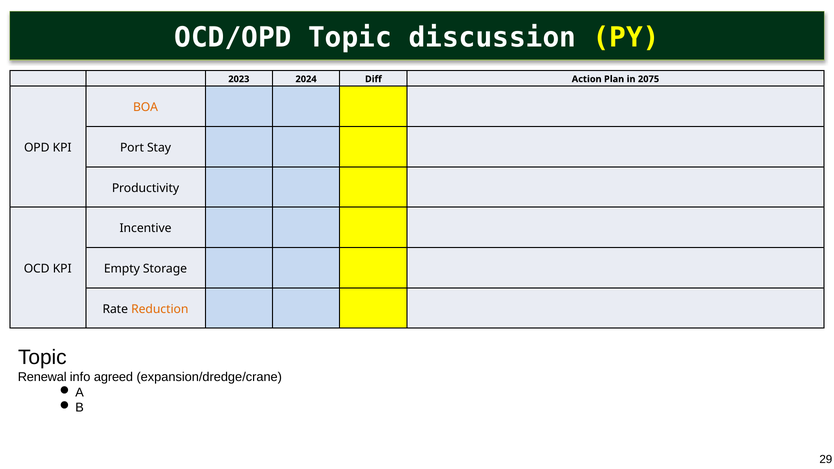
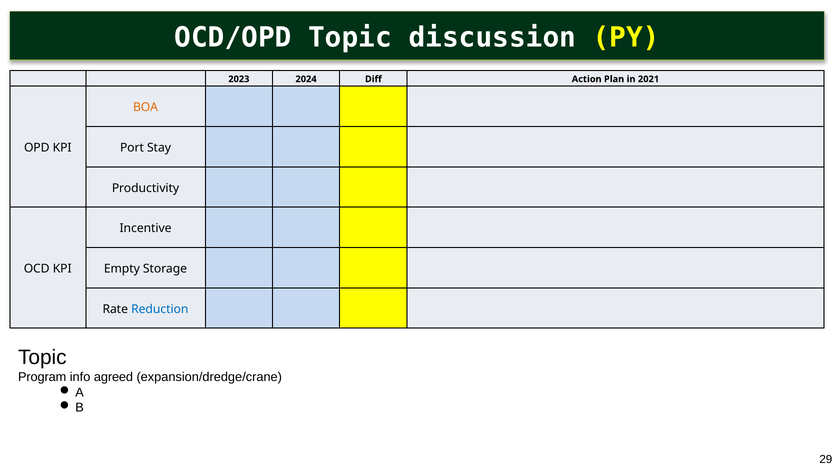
2075: 2075 -> 2021 (649, 79)
Reduction colour: orange -> blue (160, 309)
Renewal: Renewal -> Program (42, 377)
